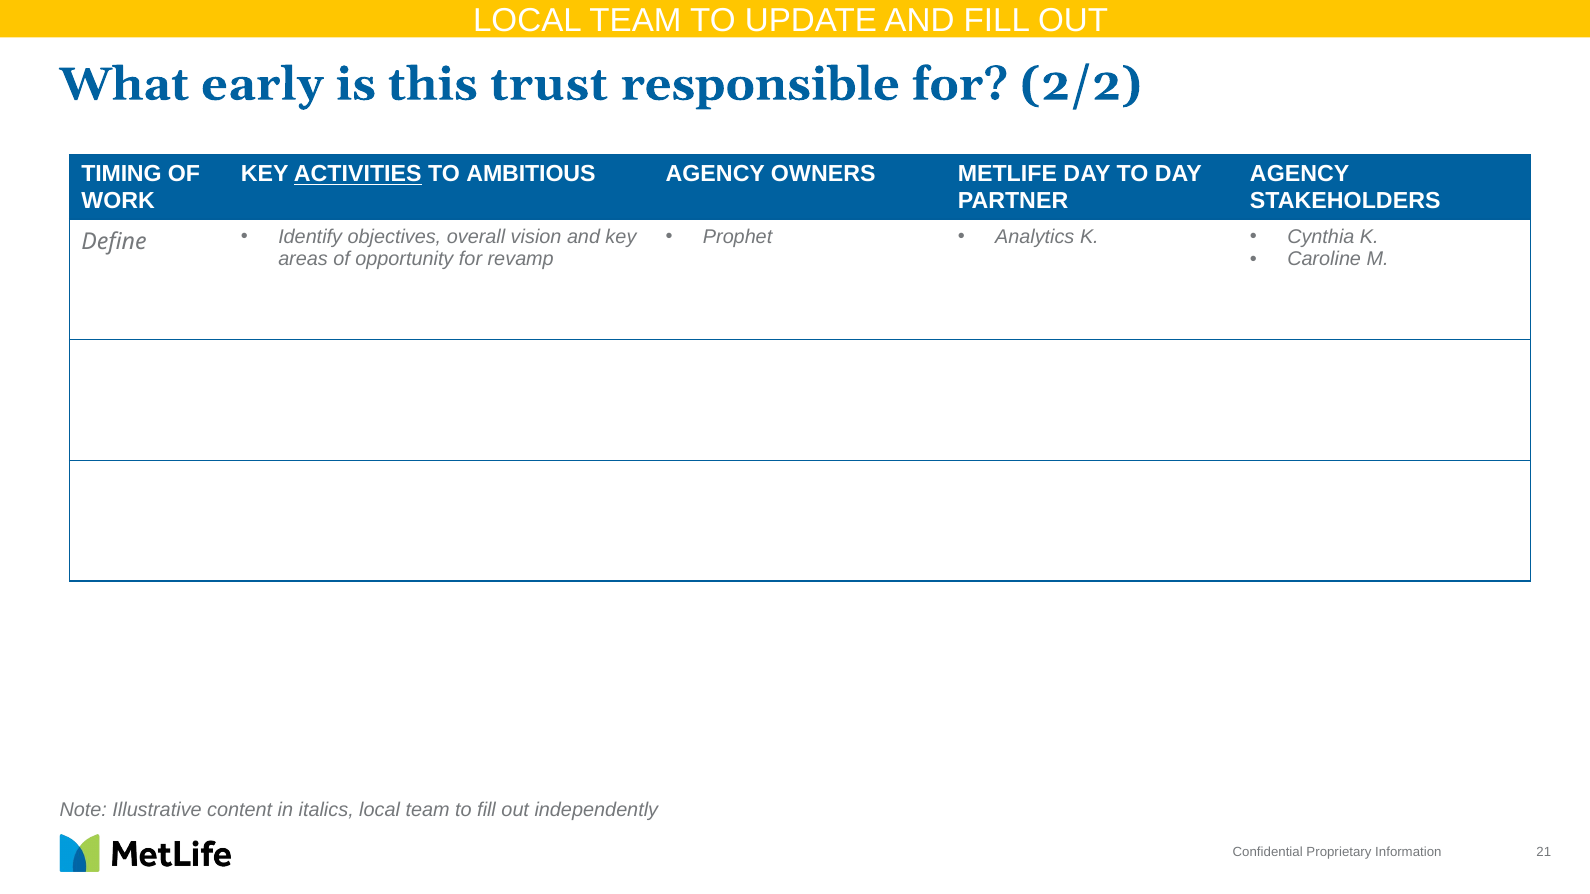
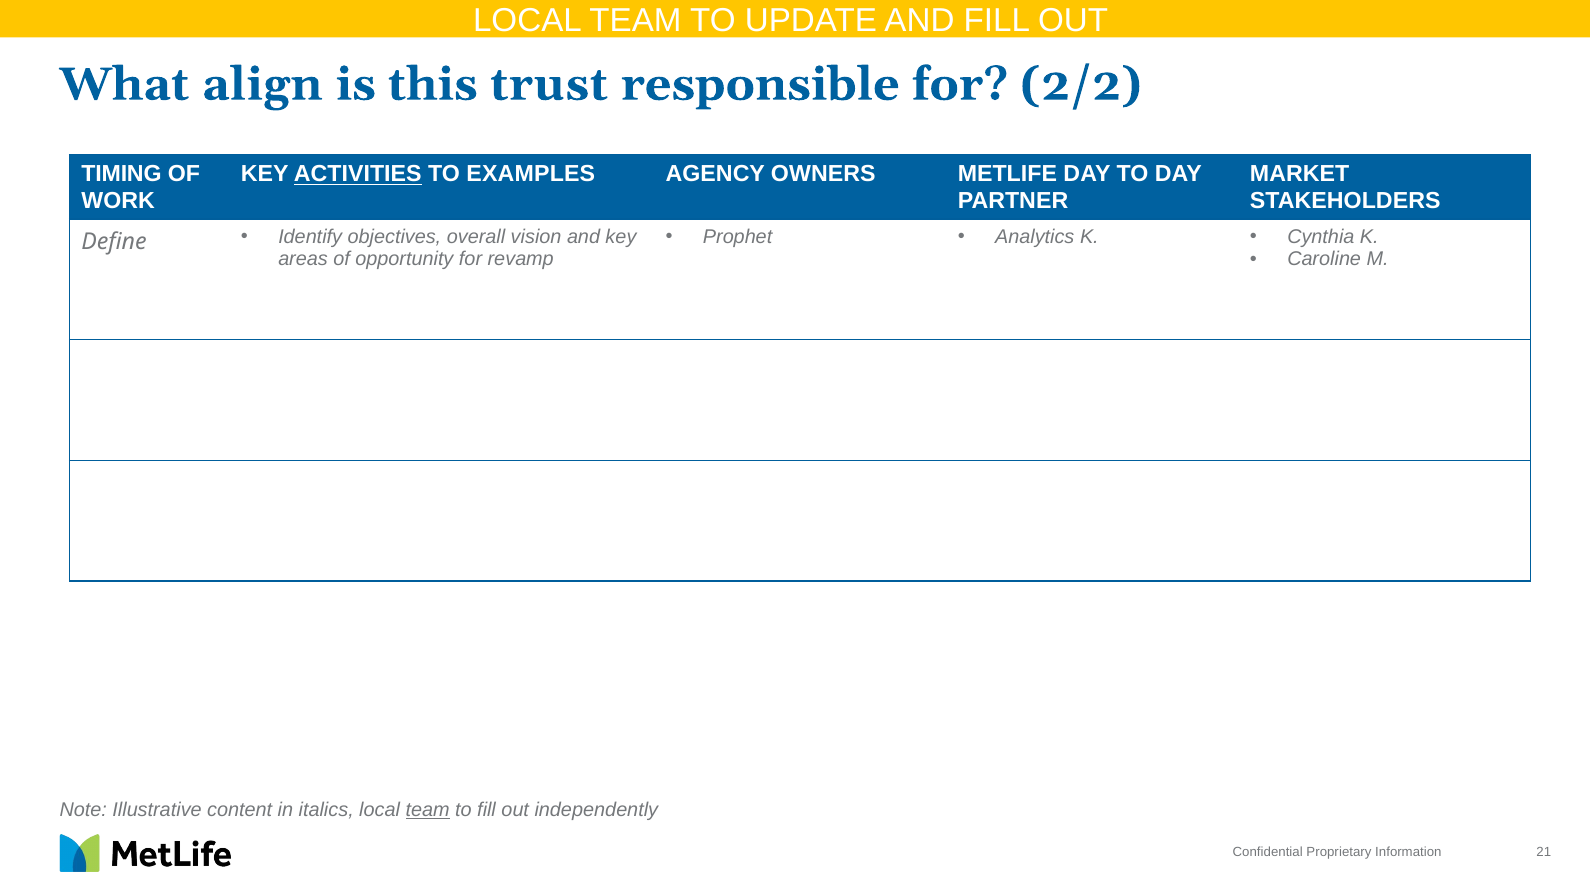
early: early -> align (262, 84)
AMBITIOUS: AMBITIOUS -> EXAMPLES (531, 174)
AGENCY: AGENCY -> MARKET (1300, 174)
team underline: none -> present (428, 811)
